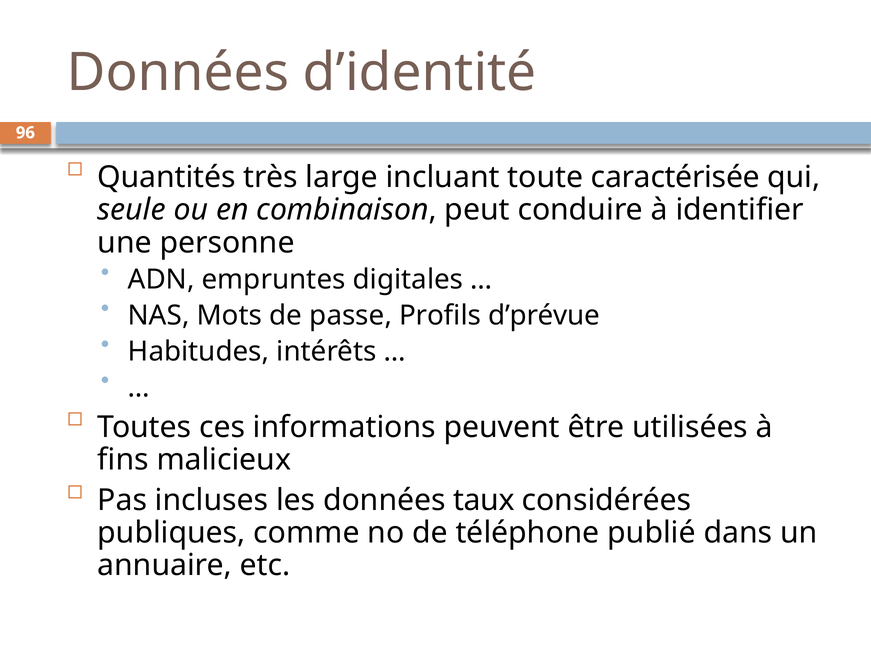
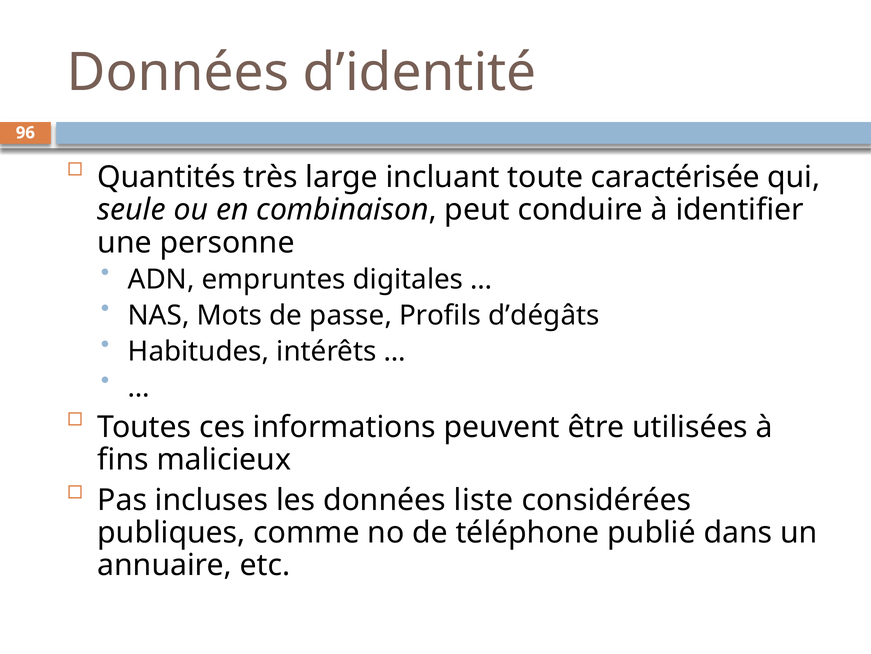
d’prévue: d’prévue -> d’dégâts (544, 315)
taux: taux -> liste (484, 499)
